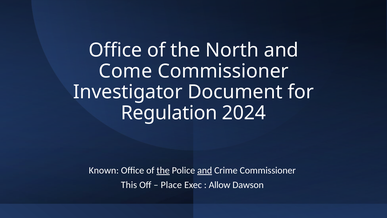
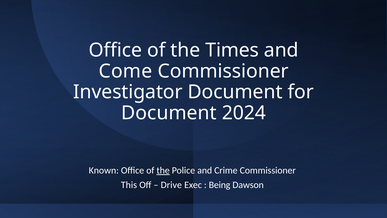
North: North -> Times (232, 50)
Regulation: Regulation -> Document (169, 113)
and underline: present -> none (205, 170)
Place: Place -> Drive (171, 185)
Allow: Allow -> Being (220, 185)
